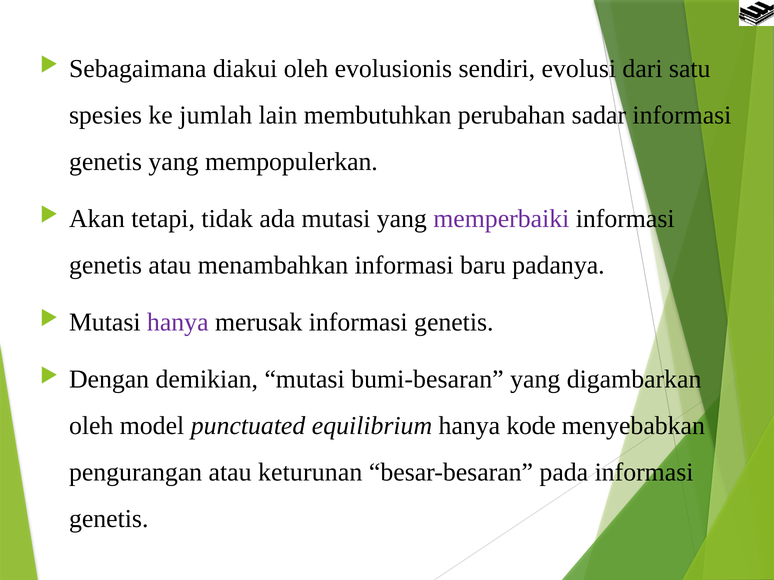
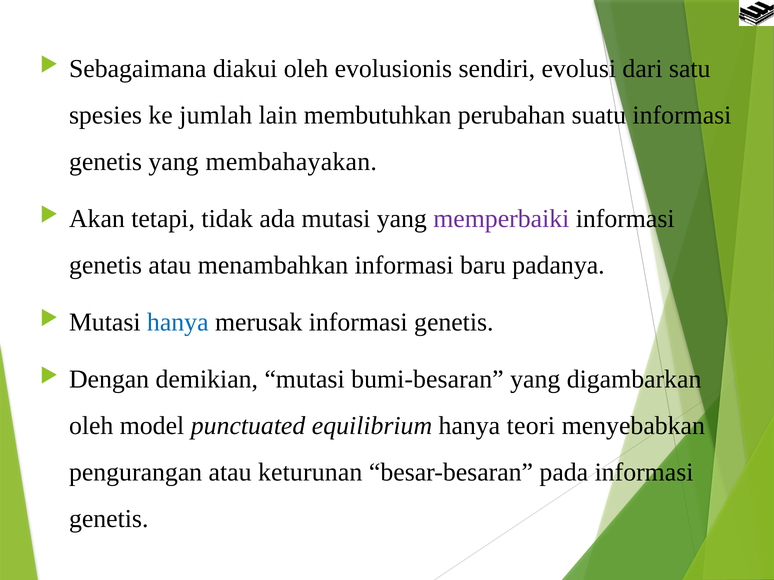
sadar: sadar -> suatu (599, 115)
mempopulerkan: mempopulerkan -> membahayakan (291, 162)
hanya colour: purple -> blue (178, 323)
kode: kode -> teori (531, 426)
